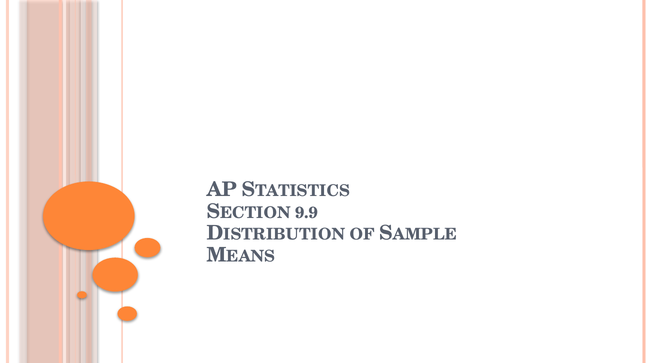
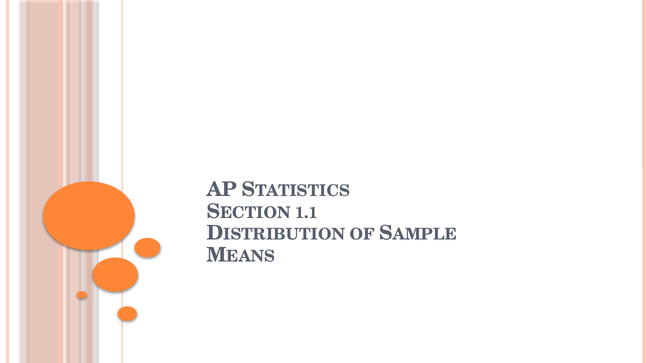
9.9: 9.9 -> 1.1 (306, 213)
